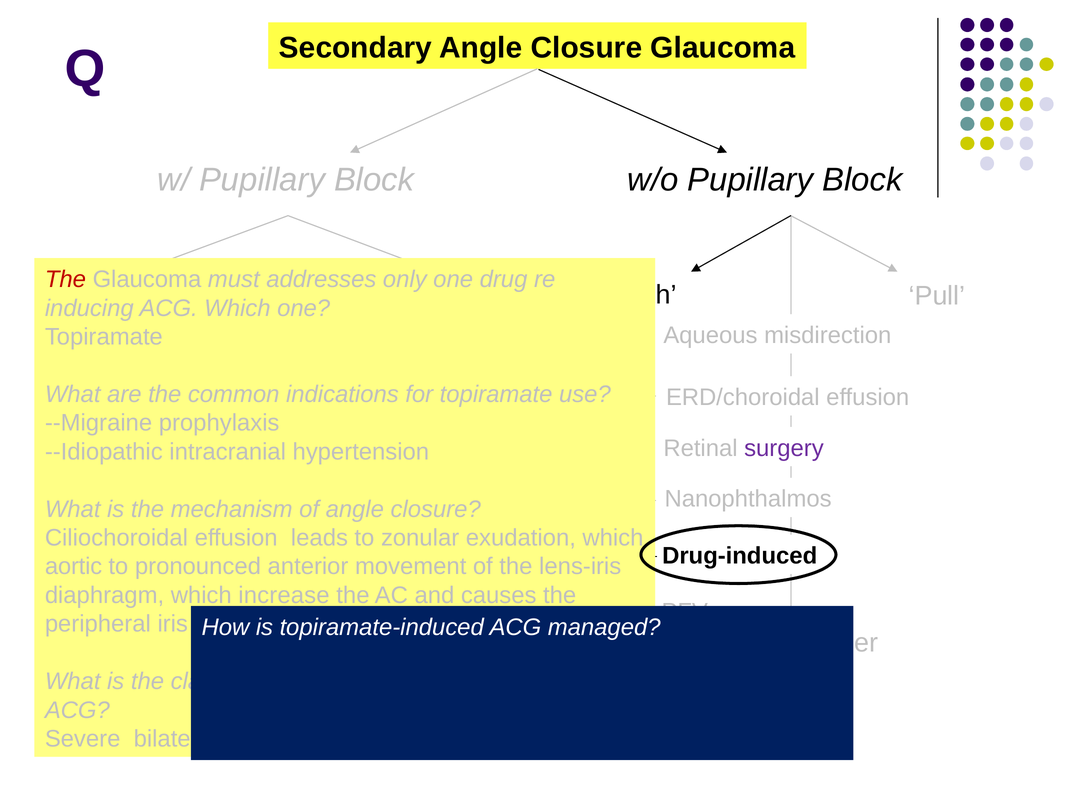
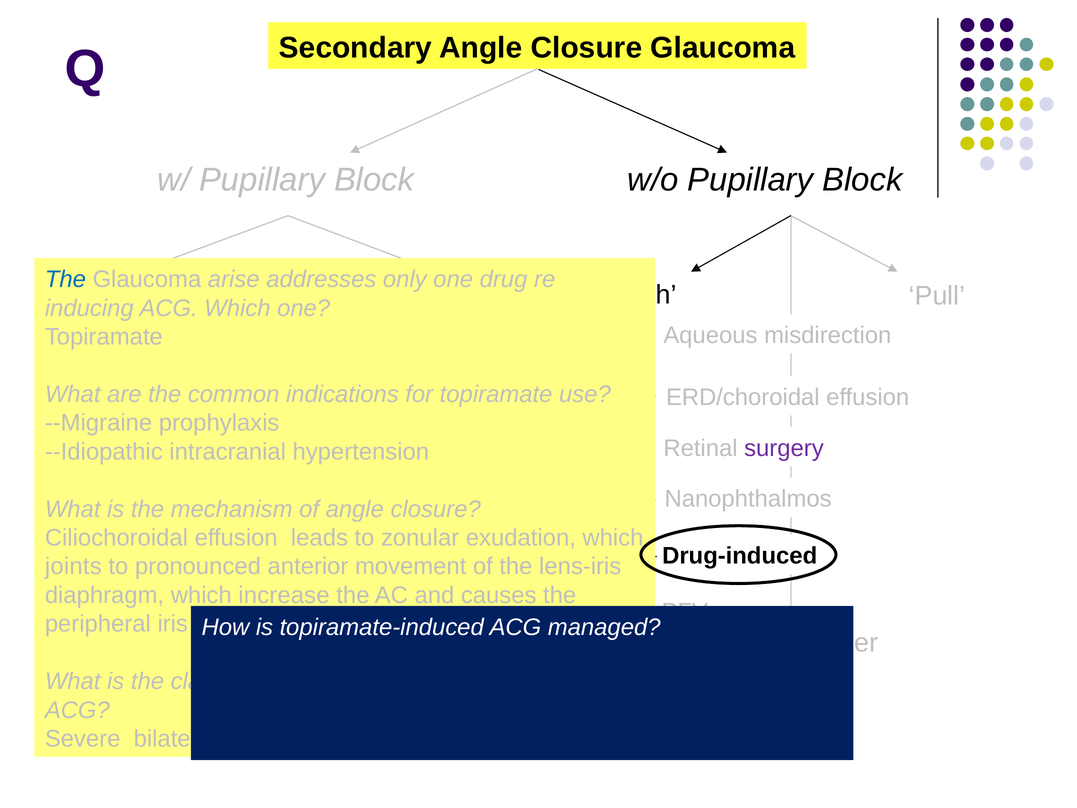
The colour: red -> blue (65, 279)
must: must -> arise (234, 279)
aortic: aortic -> joints (73, 566)
